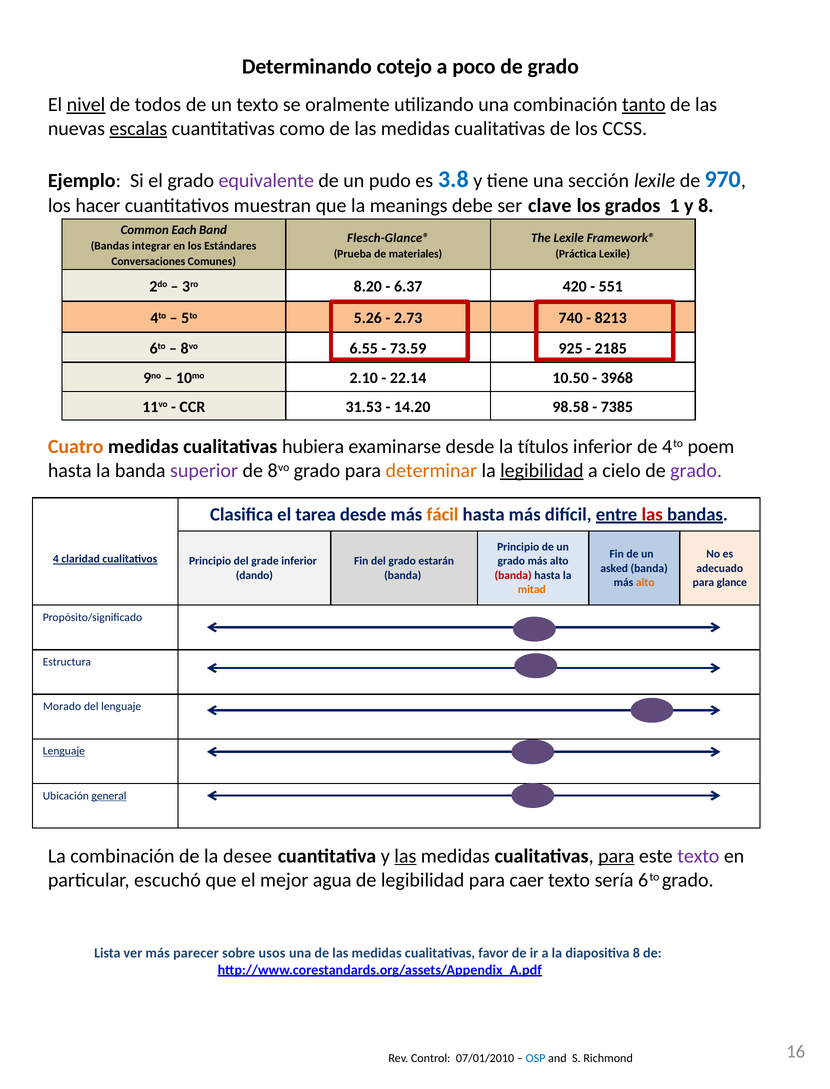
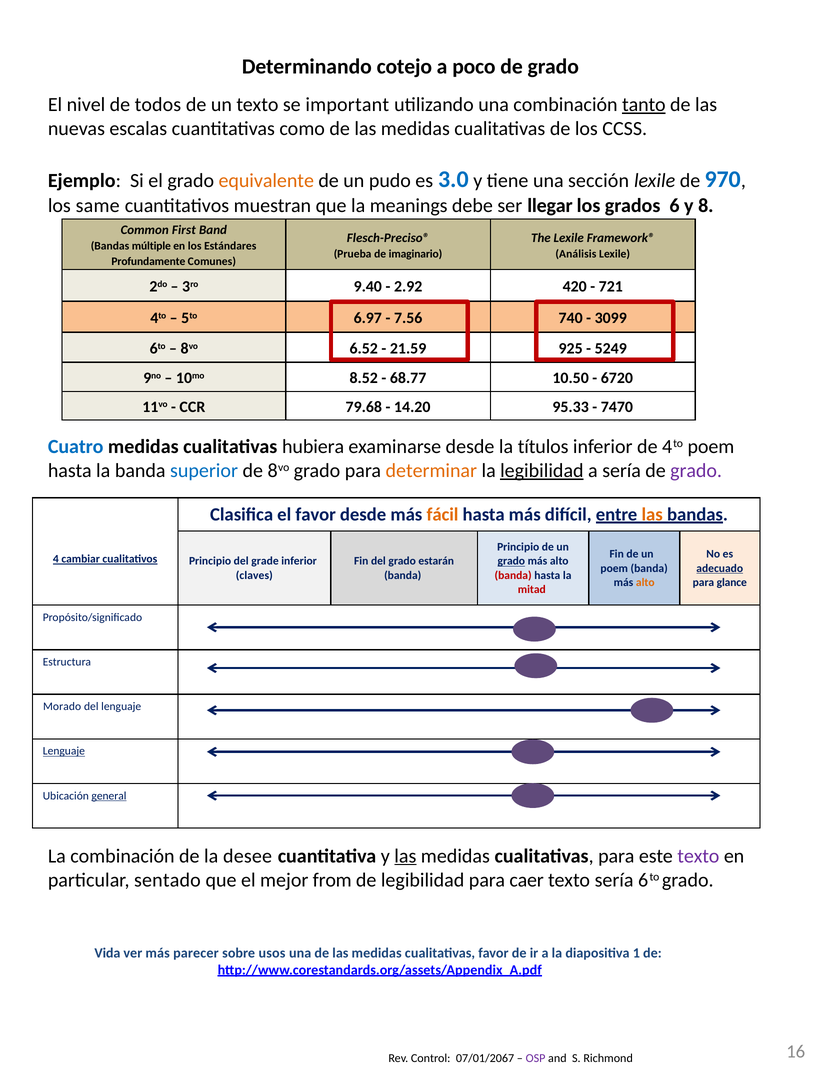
nivel underline: present -> none (86, 105)
oralmente: oralmente -> important (347, 105)
escalas underline: present -> none (138, 129)
equivalente colour: purple -> orange (266, 181)
3.8: 3.8 -> 3.0 (454, 179)
hacer: hacer -> same (98, 206)
clave: clave -> llegar (550, 206)
1: 1 -> 6 (674, 206)
Each: Each -> First (184, 230)
Flesch-Glance®: Flesch-Glance® -> Flesch-Preciso® (388, 238)
integrar: integrar -> múltiple (151, 246)
materiales: materiales -> imaginario (415, 254)
Práctica: Práctica -> Análisis (576, 254)
Conversaciones: Conversaciones -> Profundamente (148, 261)
8.20: 8.20 -> 9.40 (368, 287)
6.37: 6.37 -> 2.92 (408, 287)
551: 551 -> 721 (611, 287)
5.26: 5.26 -> 6.97 (368, 318)
2.73: 2.73 -> 7.56 (408, 318)
8213: 8213 -> 3099 (611, 318)
6.55: 6.55 -> 6.52 (364, 349)
73.59: 73.59 -> 21.59 (408, 349)
2185: 2185 -> 5249 (611, 349)
2.10: 2.10 -> 8.52 (364, 378)
22.14: 22.14 -> 68.77 (408, 378)
3968: 3968 -> 6720 (617, 378)
31.53: 31.53 -> 79.68 (364, 407)
98.58: 98.58 -> 95.33 (571, 407)
7385: 7385 -> 7470 (617, 407)
Cuatro colour: orange -> blue (76, 447)
superior colour: purple -> blue (204, 471)
a cielo: cielo -> sería (622, 471)
el tarea: tarea -> favor (316, 515)
las colour: red -> orange (652, 515)
claridad: claridad -> cambiar (81, 559)
grado underline: none -> present (511, 561)
asked: asked -> poem (614, 568)
adecuado underline: none -> present (720, 568)
dando: dando -> claves (254, 576)
mitad colour: orange -> red (532, 590)
para underline: present -> none (616, 856)
escuchó: escuchó -> sentado (167, 880)
agua: agua -> from (332, 880)
Lista: Lista -> Vida (107, 953)
diapositiva 8: 8 -> 1 (636, 953)
07/01/2010: 07/01/2010 -> 07/01/2067 (485, 1059)
OSP colour: blue -> purple (536, 1059)
